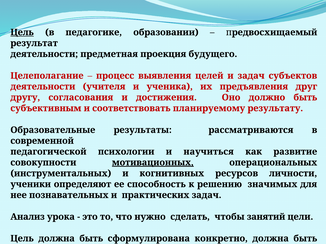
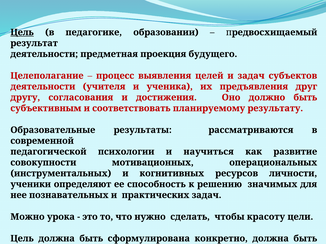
мотивационных underline: present -> none (153, 163)
Анализ: Анализ -> Можно (27, 217)
занятий: занятий -> красоту (266, 217)
